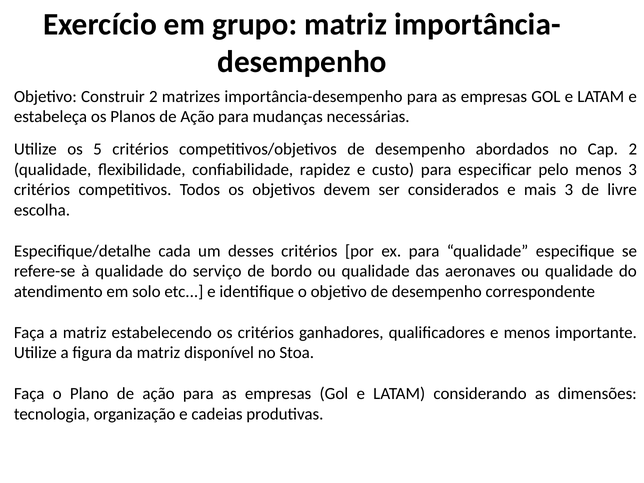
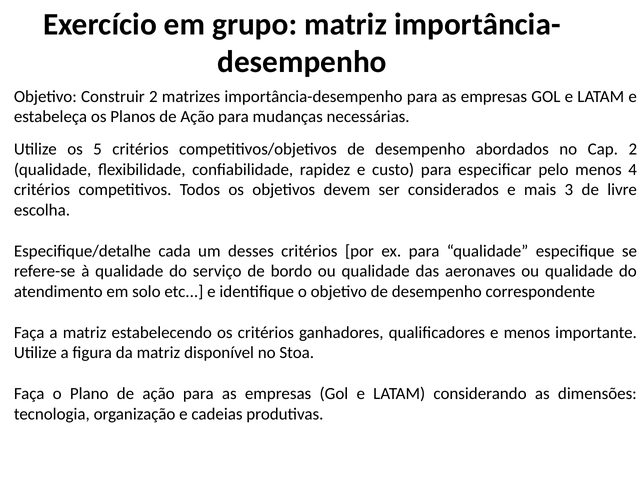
menos 3: 3 -> 4 (633, 169)
